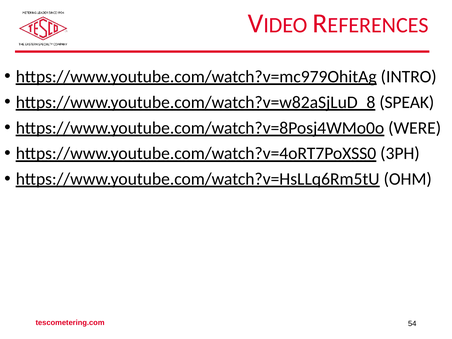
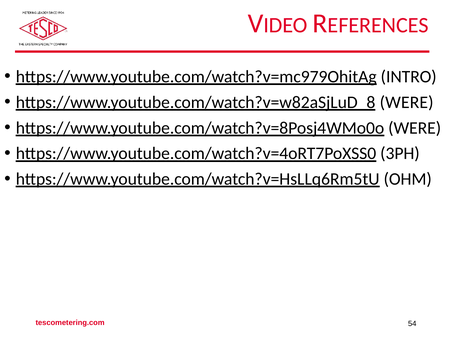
https://www.youtube.com/watch?v=w82aSjLuD_8 SPEAK: SPEAK -> WERE (407, 102)
